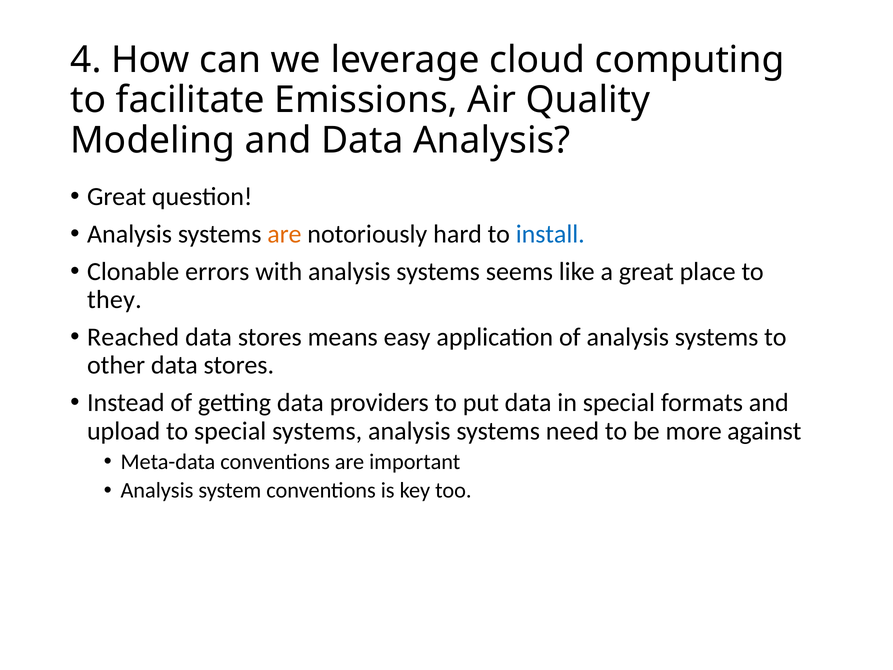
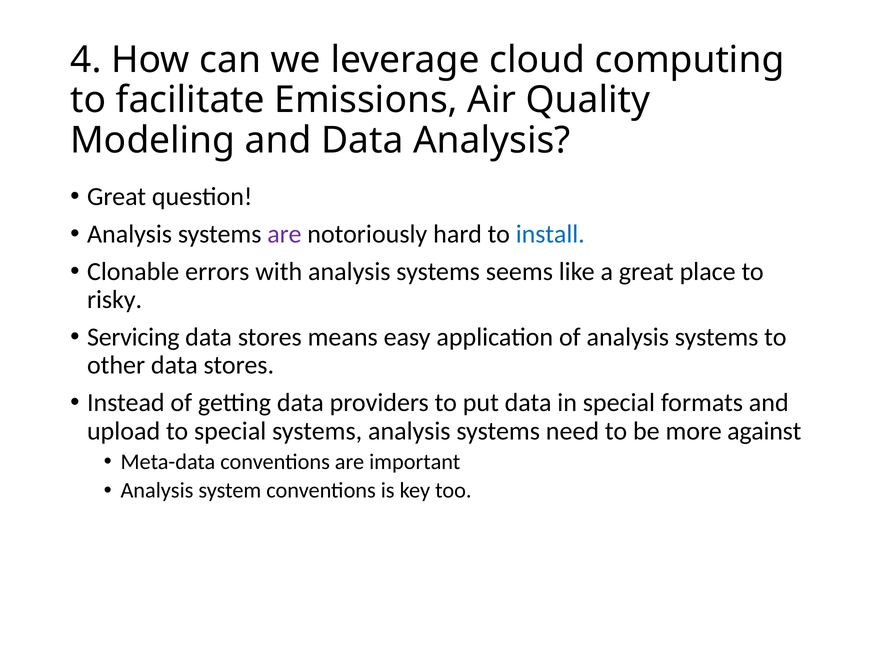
are colour: orange -> purple (284, 234)
they: they -> risky (115, 300)
Reached: Reached -> Servicing (133, 337)
